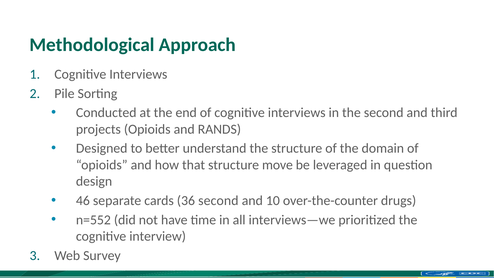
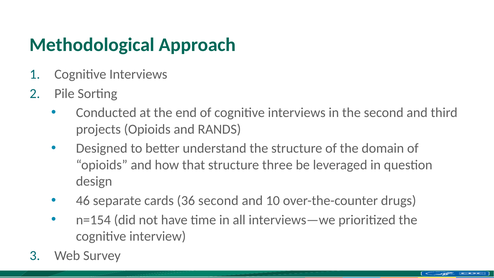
move: move -> three (277, 165)
n=552: n=552 -> n=154 (93, 220)
